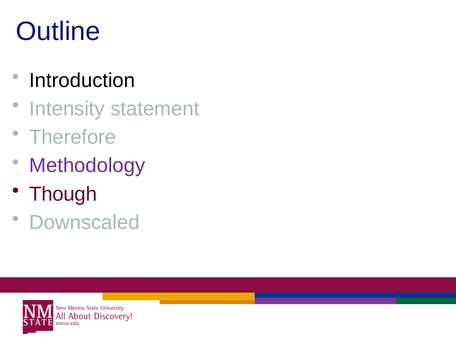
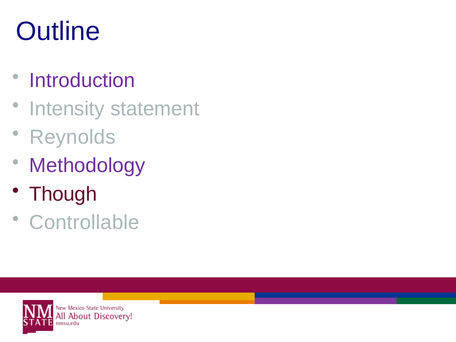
Introduction colour: black -> purple (82, 80)
Therefore: Therefore -> Reynolds (73, 137)
Downscaled: Downscaled -> Controllable (84, 222)
